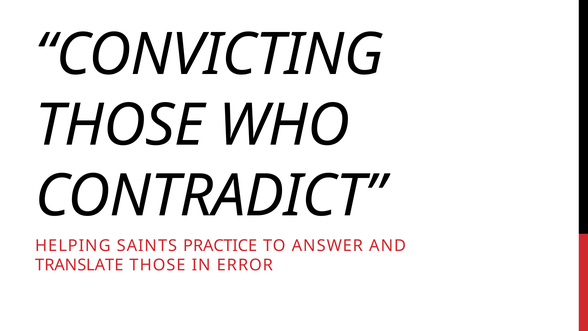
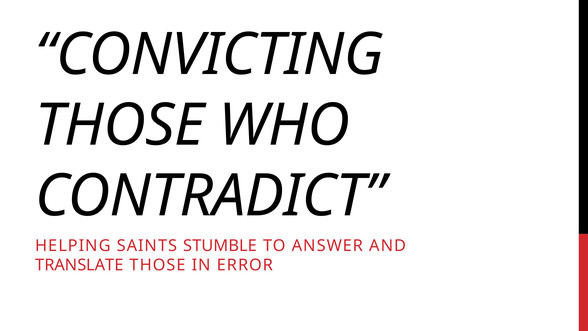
PRACTICE: PRACTICE -> STUMBLE (220, 246)
